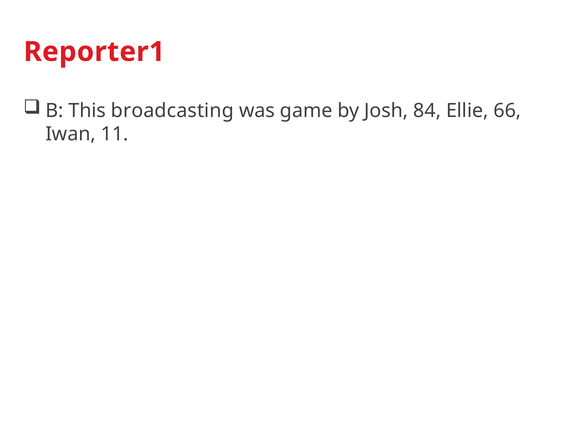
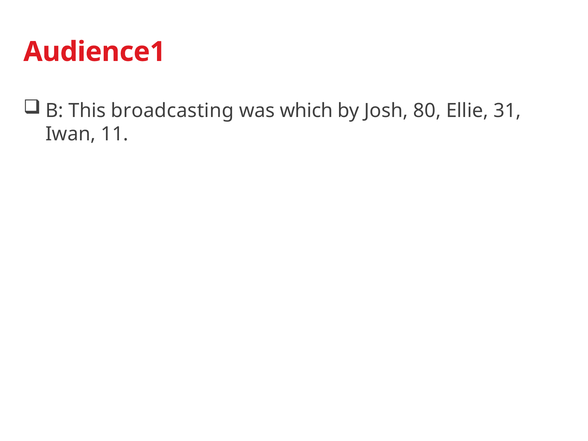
Reporter1: Reporter1 -> Audience1 (95, 52)
game: game -> which (306, 111)
84: 84 -> 80 (427, 111)
66: 66 -> 31 (507, 111)
